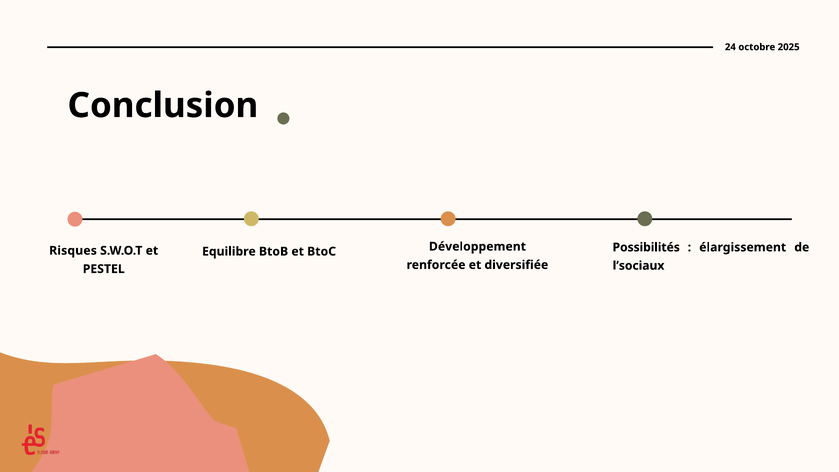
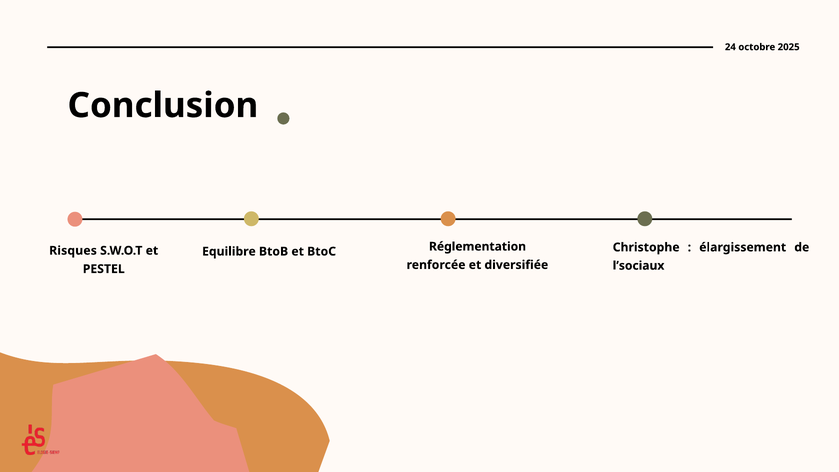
Possibilités: Possibilités -> Christophe (646, 247)
Développement: Développement -> Réglementation (478, 247)
